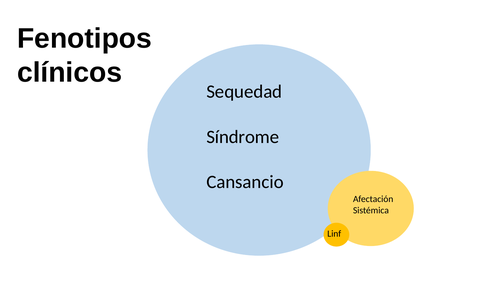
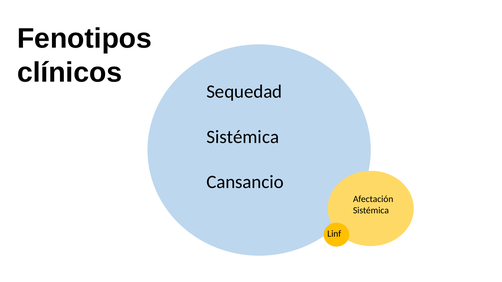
Síndrome: Síndrome -> Sistémica (243, 137)
